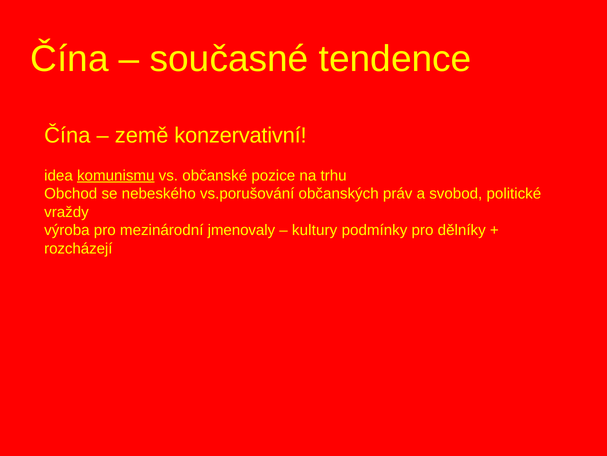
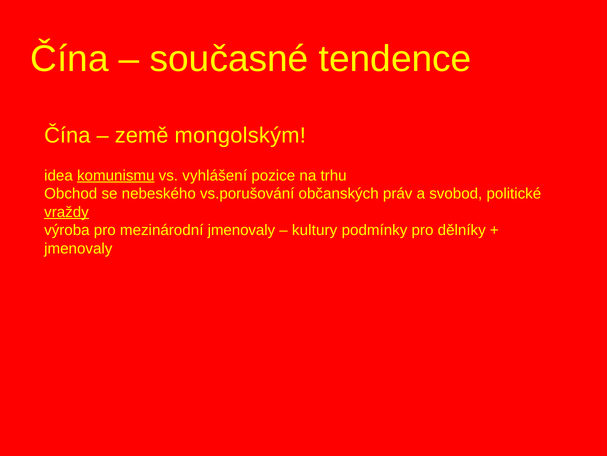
konzervativní: konzervativní -> mongolským (240, 135)
občanské: občanské -> vyhlášení (215, 175)
vraždy underline: none -> present (66, 212)
rozcházejí: rozcházejí -> jmenovaly (78, 248)
